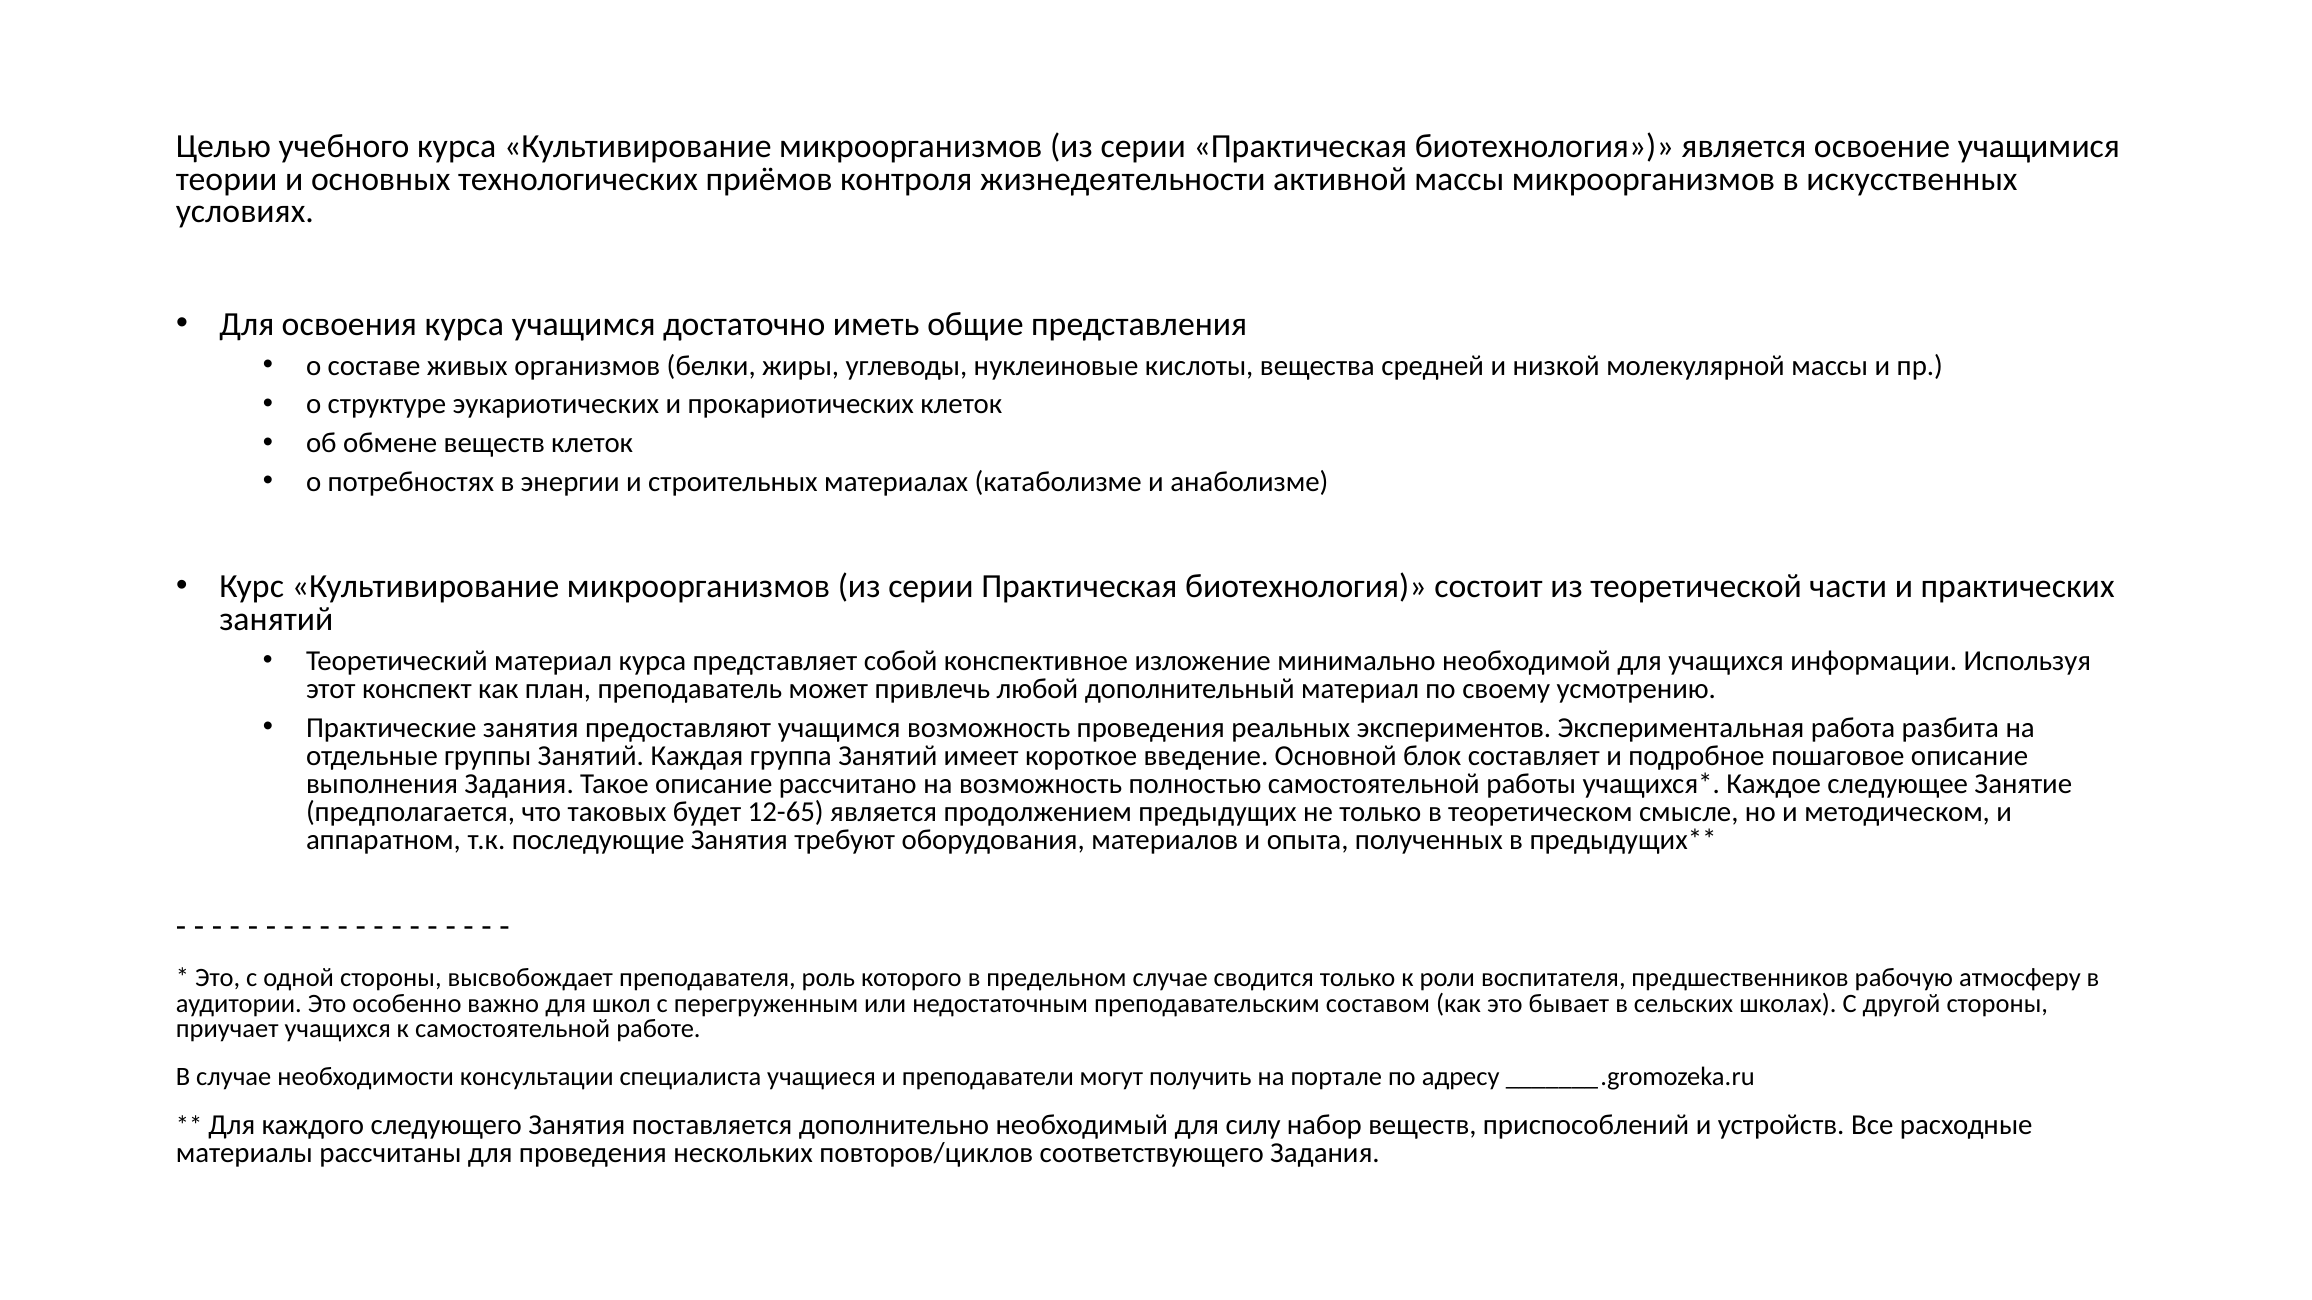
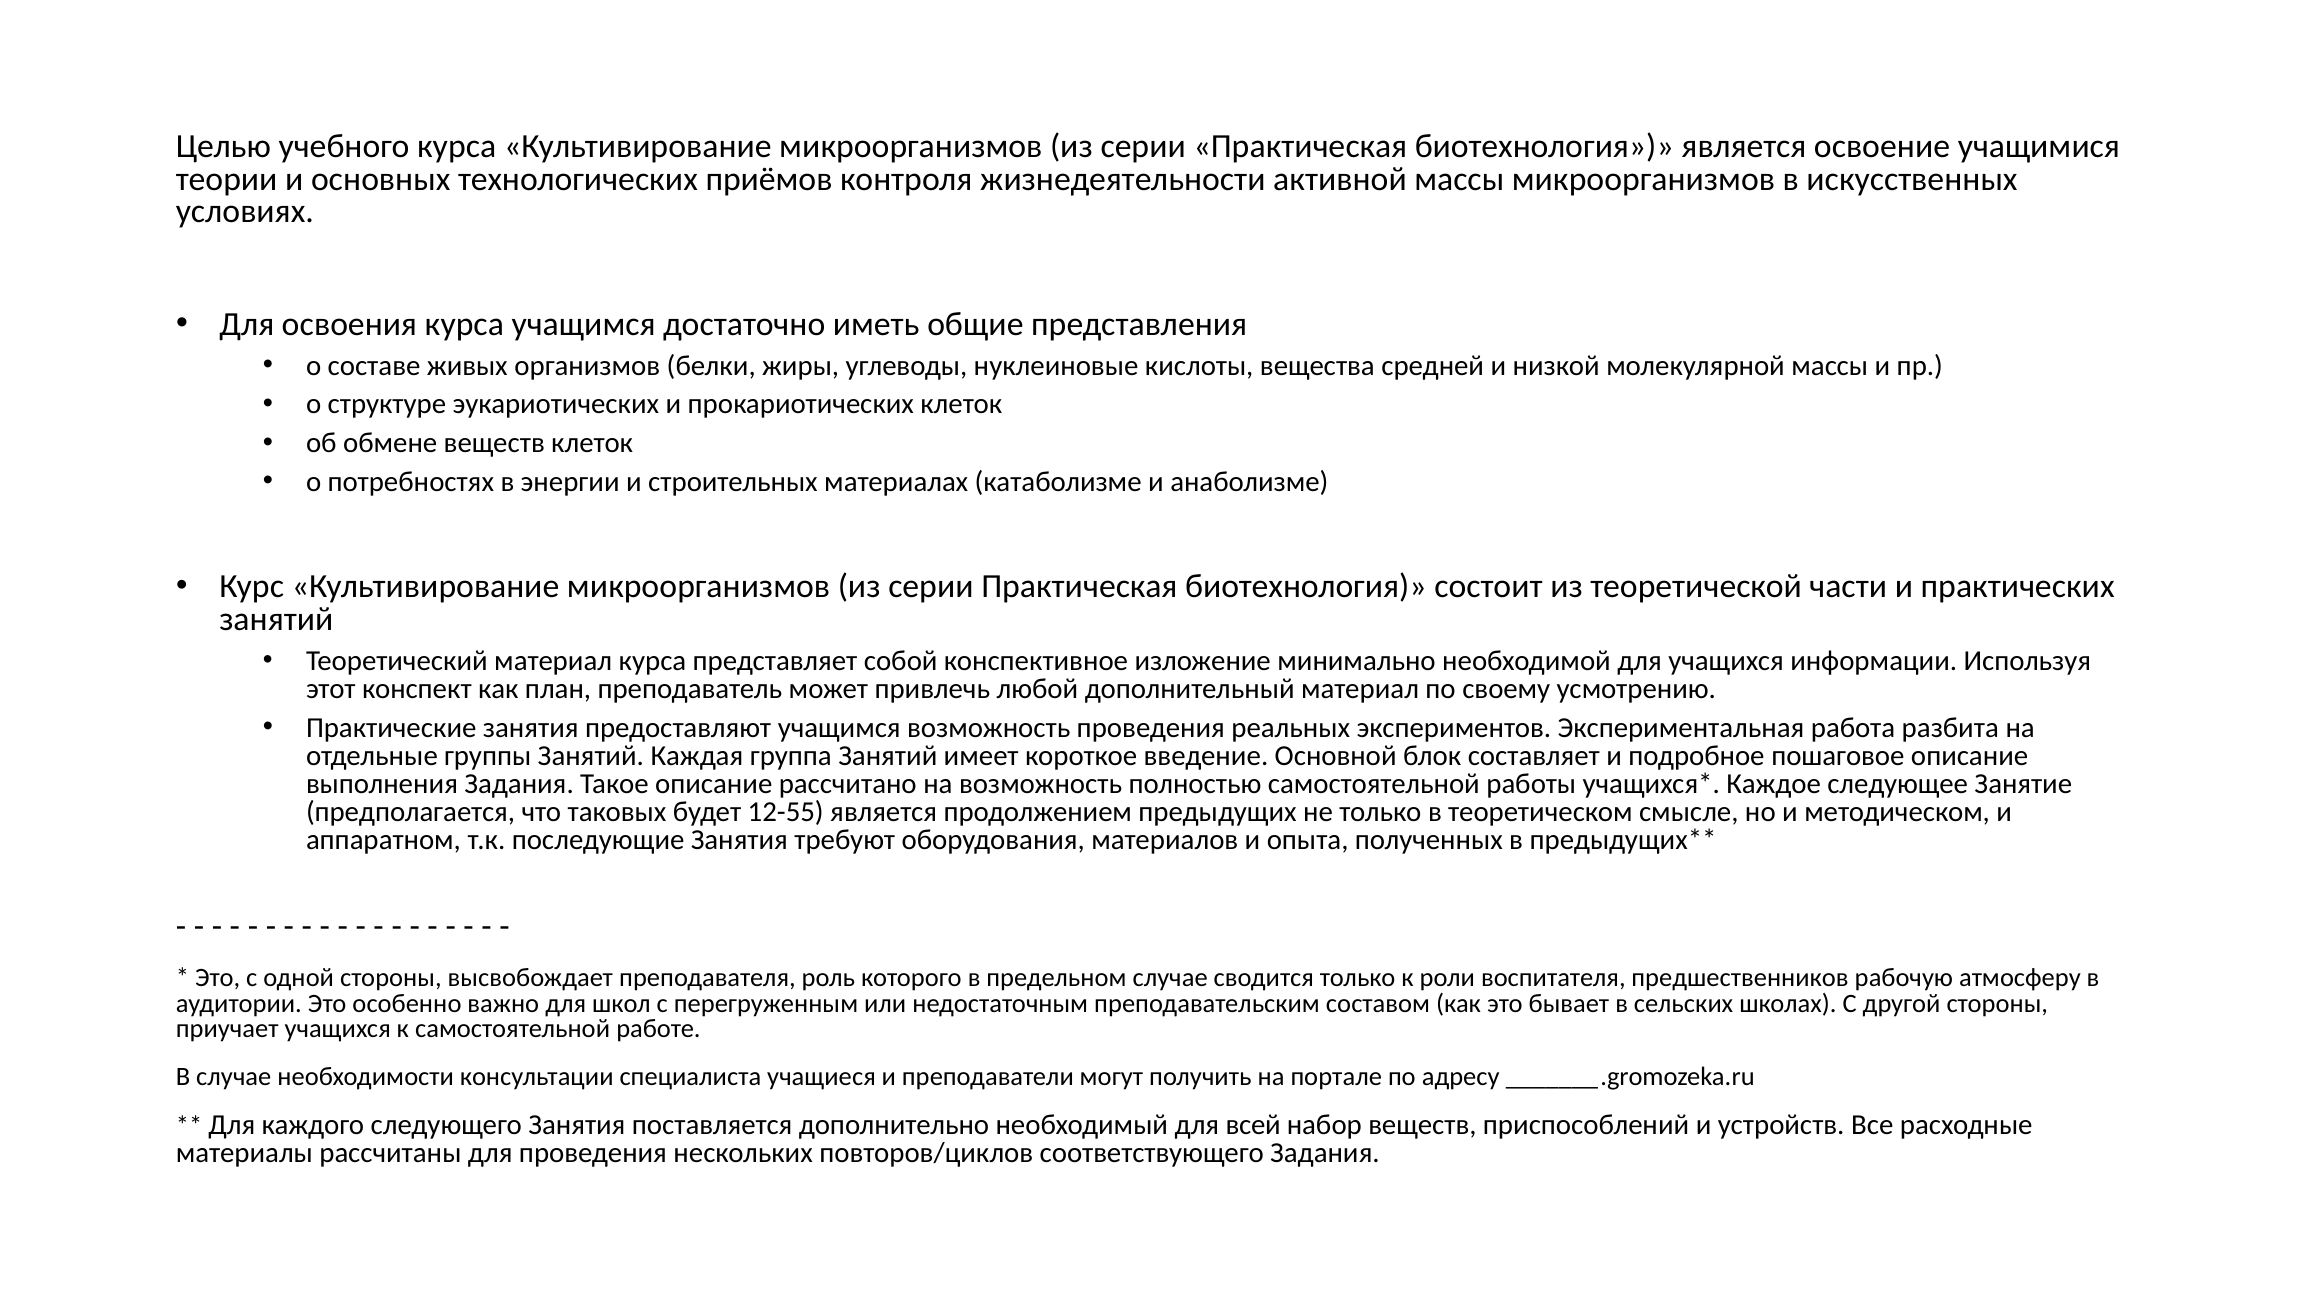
12-65: 12-65 -> 12-55 (786, 812)
силу: силу -> всей (1253, 1125)
